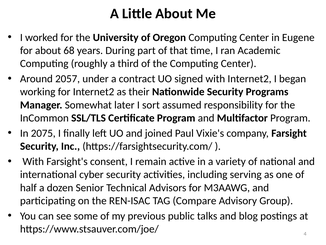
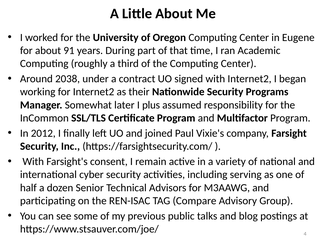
68: 68 -> 91 (69, 50)
2057: 2057 -> 2038 (68, 79)
sort: sort -> plus (151, 105)
2075: 2075 -> 2012 (43, 133)
